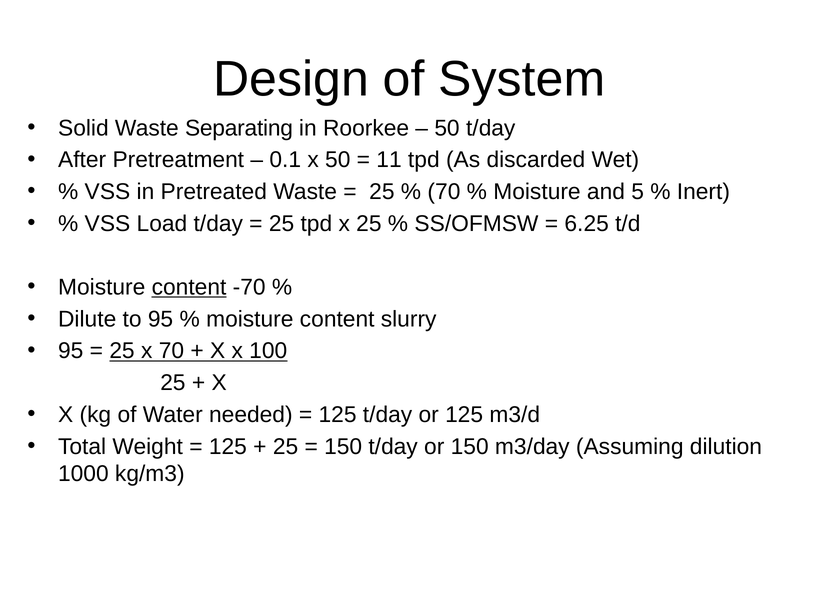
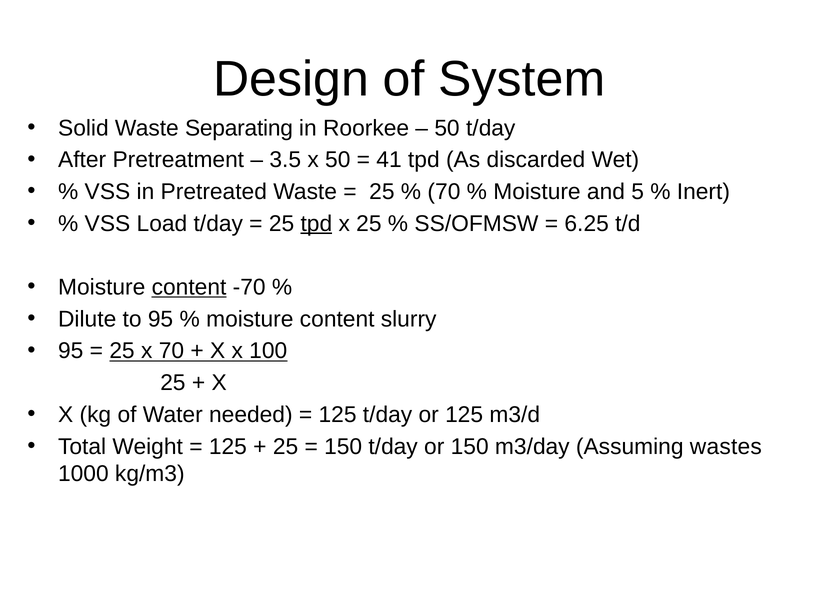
0.1: 0.1 -> 3.5 (285, 160)
11: 11 -> 41 (389, 160)
tpd underline: none -> present (316, 224)
dilution: dilution -> wastes (726, 447)
